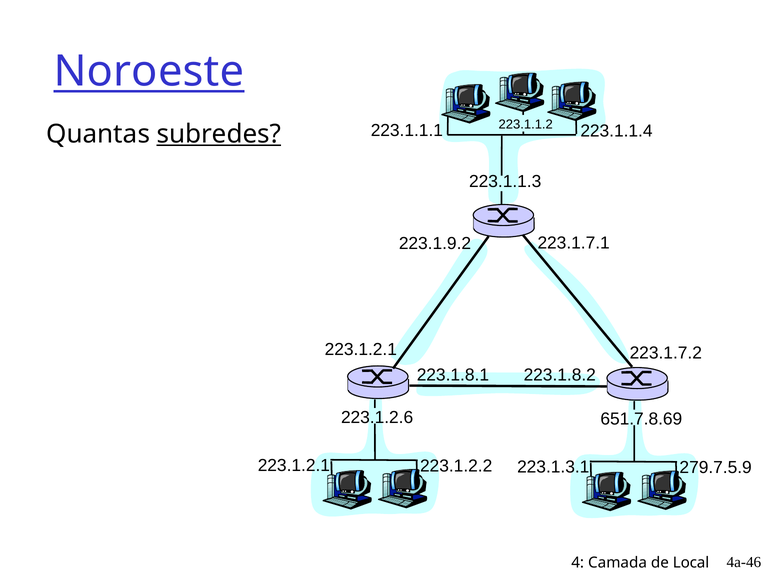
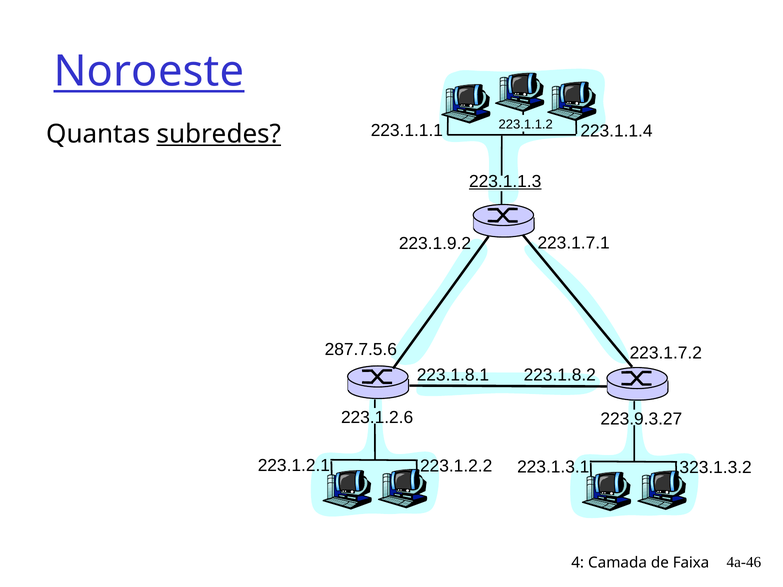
223.1.1.3 underline: none -> present (505, 182)
223.1.2.1: 223.1.2.1 -> 287.7.5.6 (361, 350)
651.7.8.69: 651.7.8.69 -> 223.9.3.27 (641, 419)
279.7.5.9: 279.7.5.9 -> 323.1.3.2 (716, 468)
Local: Local -> Faixa (691, 563)
